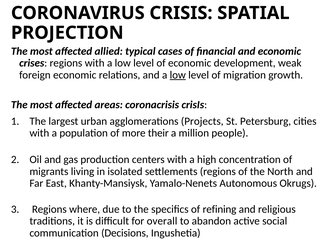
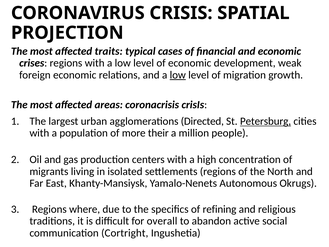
allied: allied -> traits (109, 51)
Projects: Projects -> Directed (202, 121)
Petersburg underline: none -> present (266, 121)
Decisions: Decisions -> Cortright (125, 233)
